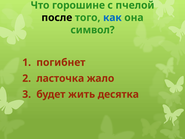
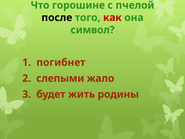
как colour: blue -> red (112, 18)
ласточка: ласточка -> слепыми (60, 78)
десятка: десятка -> родины (118, 94)
